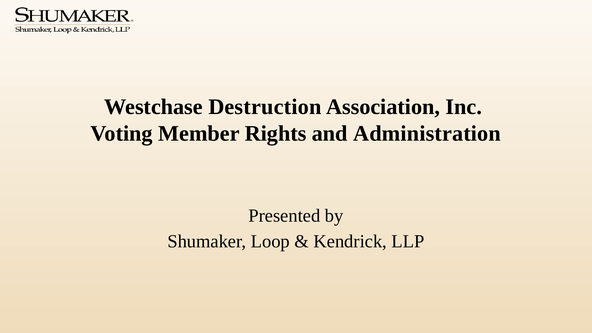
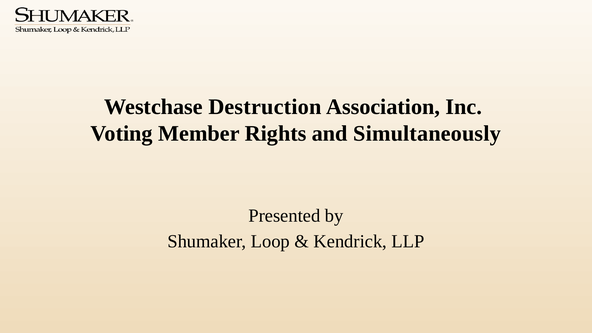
Administration: Administration -> Simultaneously (427, 134)
